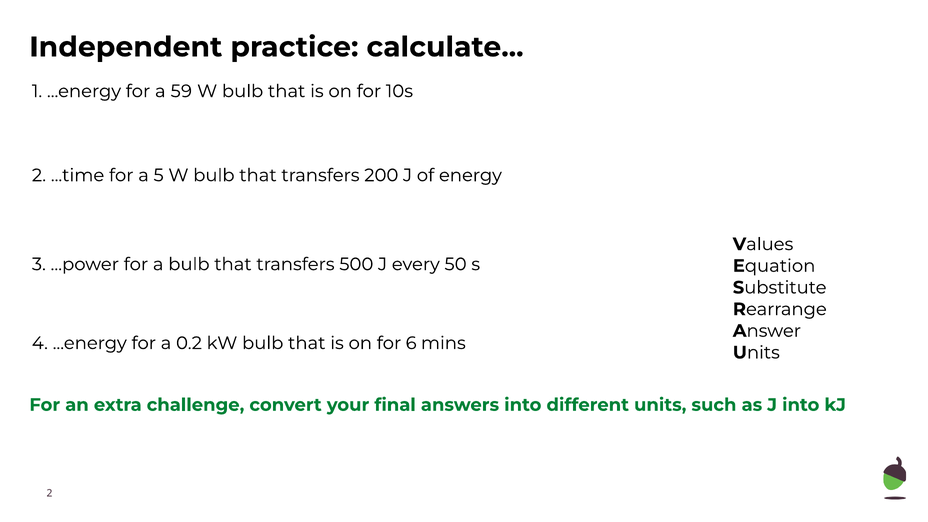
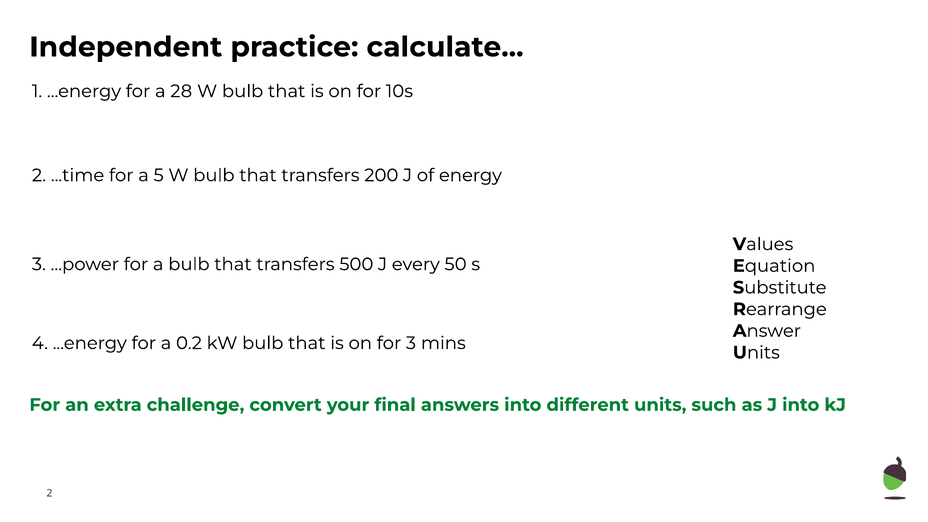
59: 59 -> 28 (181, 91)
for 6: 6 -> 3 (411, 343)
